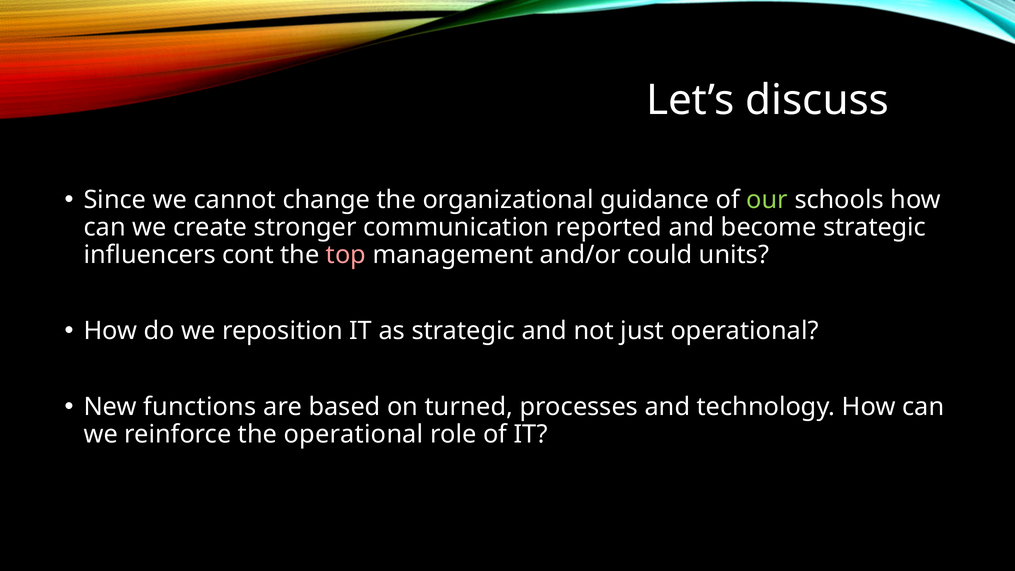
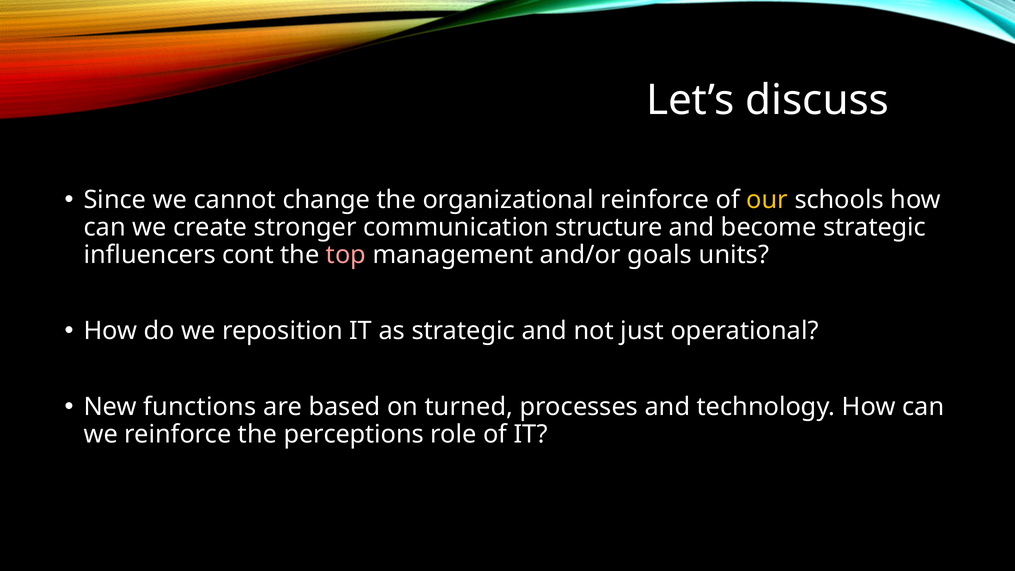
organizational guidance: guidance -> reinforce (655, 200)
our colour: light green -> yellow (767, 200)
reported: reported -> structure (609, 227)
could: could -> goals (660, 255)
the operational: operational -> perceptions (354, 434)
